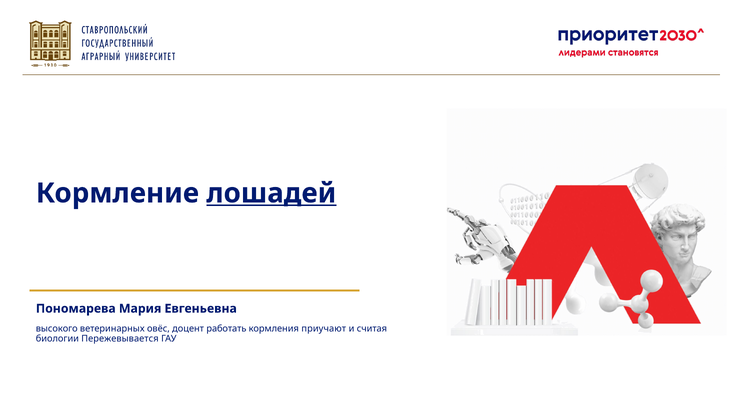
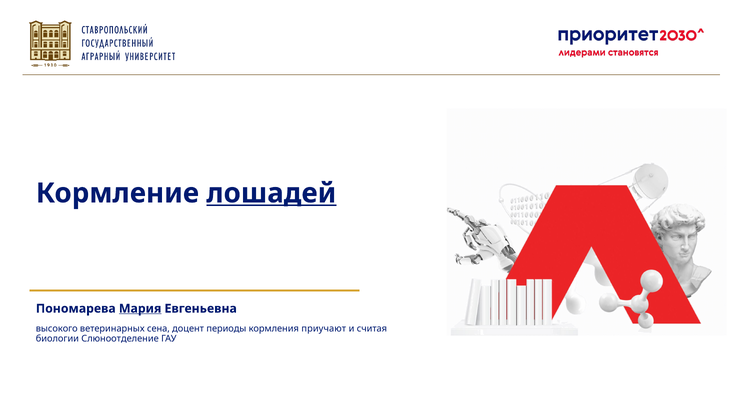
Мария underline: none -> present (140, 309)
овёс: овёс -> сена (158, 329)
работать: работать -> периоды (226, 329)
Пережевывается: Пережевывается -> Слюноотделение (120, 339)
